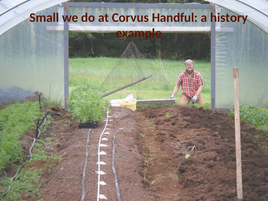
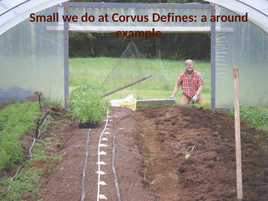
Handful: Handful -> Defines (175, 18)
history: history -> around (229, 18)
